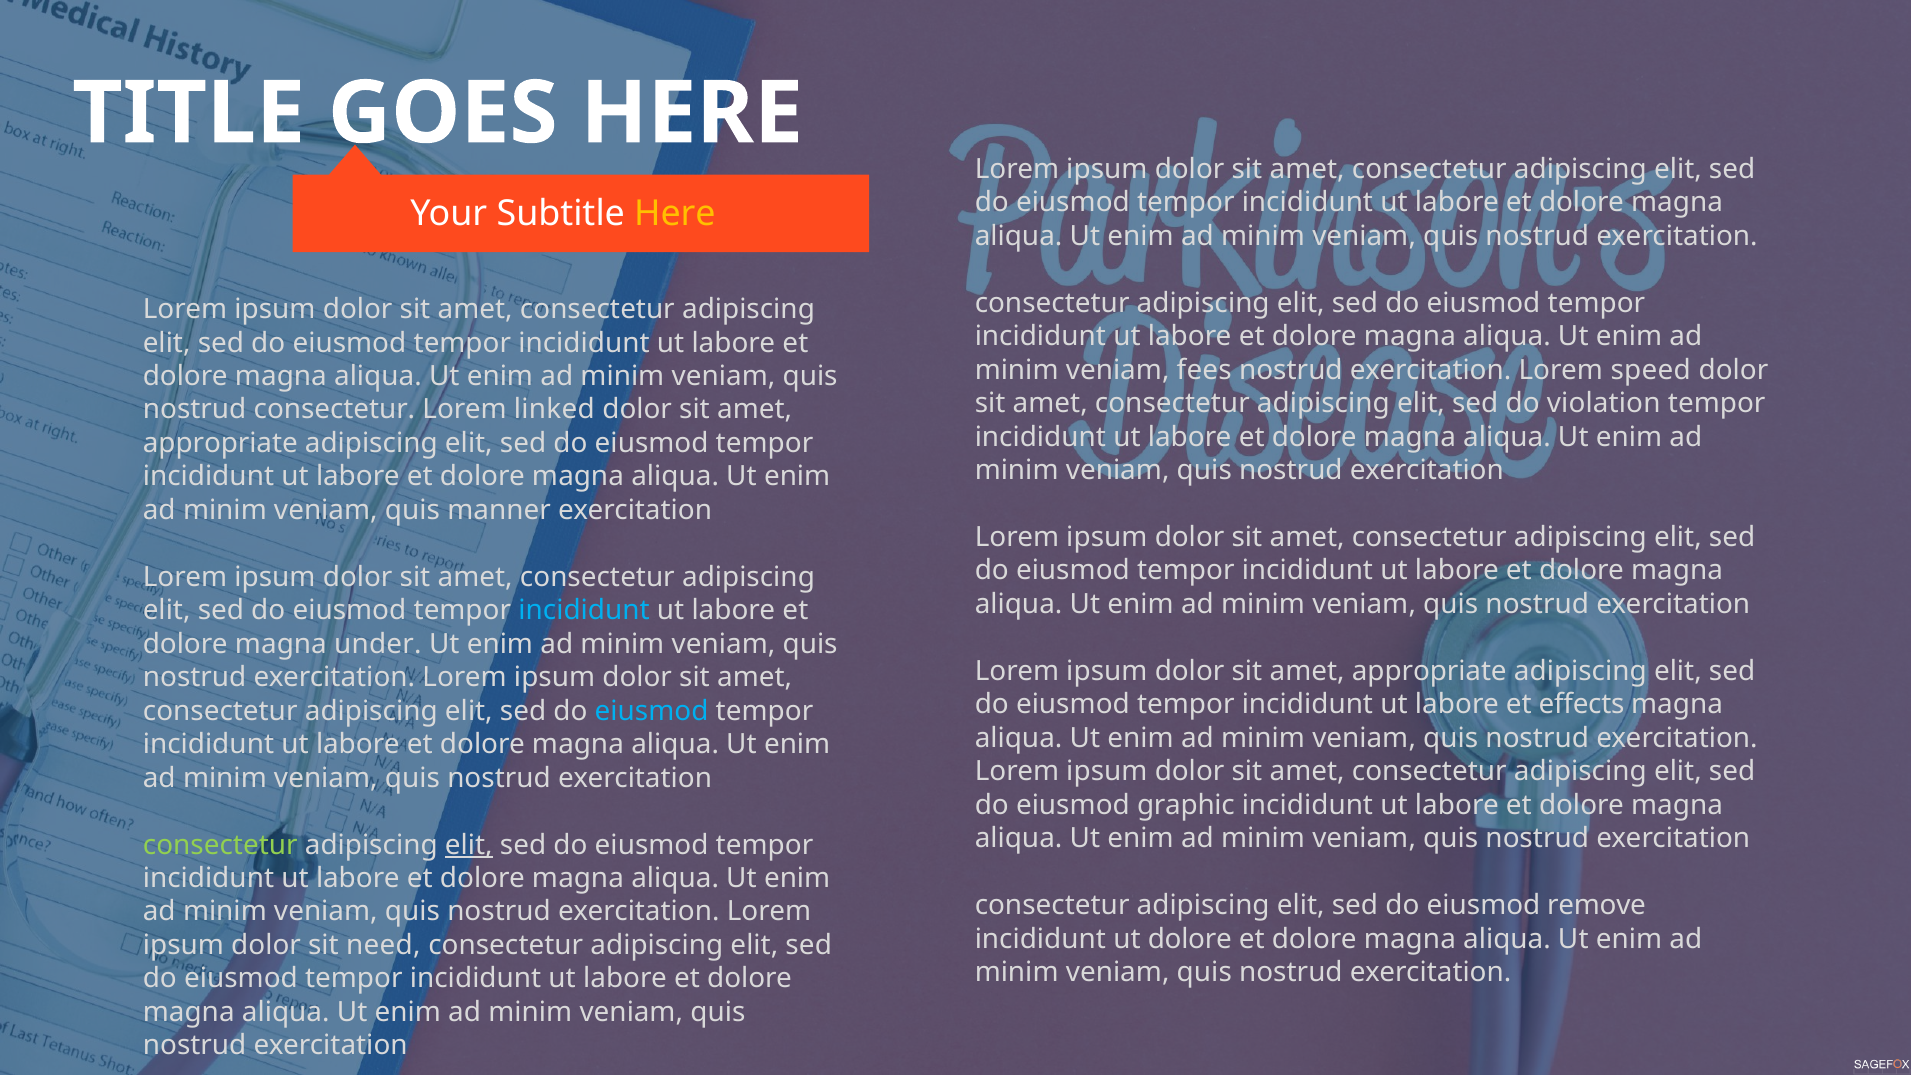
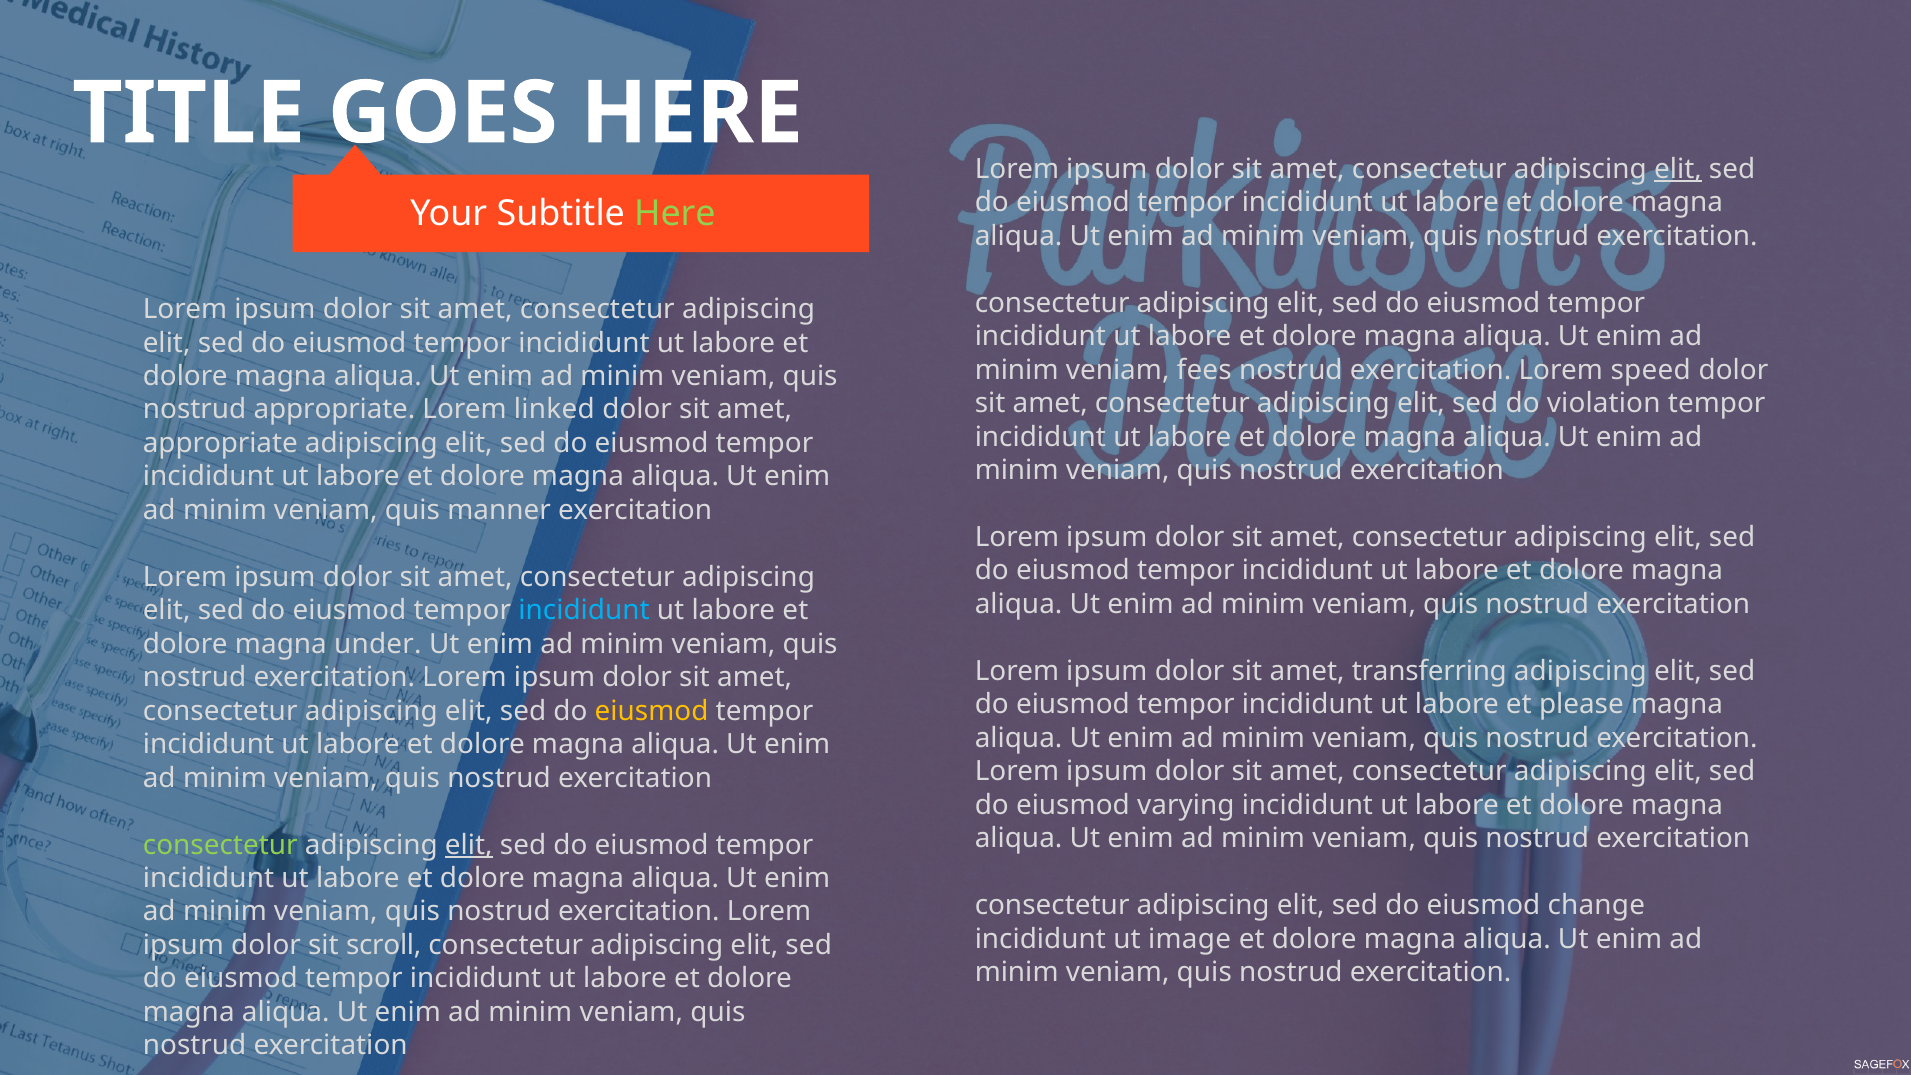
elit underline: none -> present (1678, 169)
Here colour: yellow -> light green (675, 214)
nostrud consectetur: consectetur -> appropriate (334, 410)
appropriate: appropriate -> transferring (1429, 671)
effects: effects -> please (1581, 705)
eiusmod colour: light blue -> yellow (652, 711)
graphic: graphic -> varying (1186, 805)
remove: remove -> change (1596, 905)
ut dolore: dolore -> image (1190, 939)
need: need -> scroll (384, 945)
